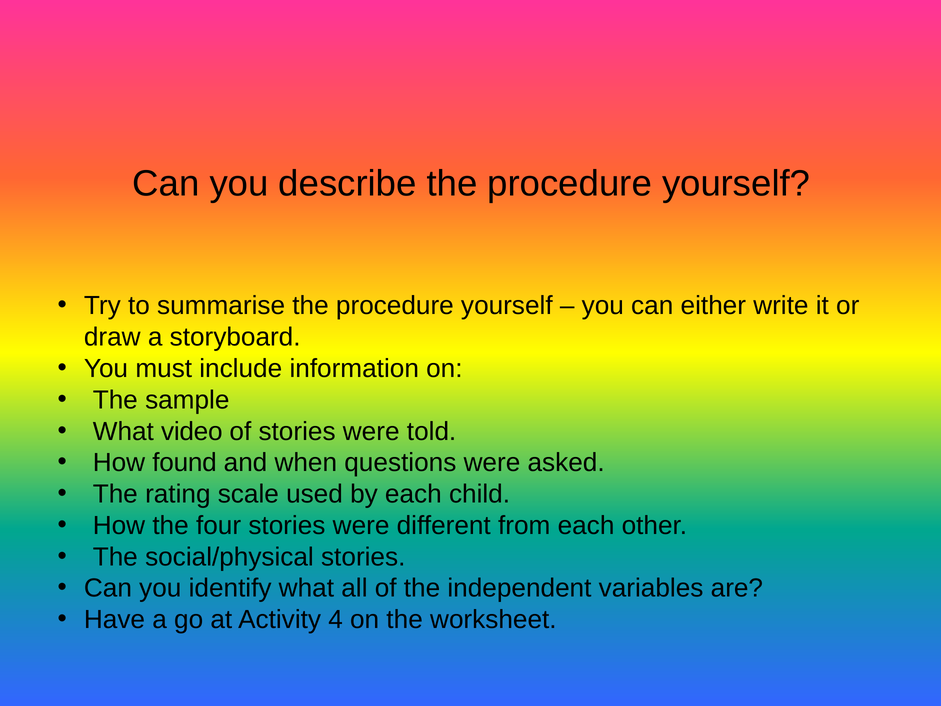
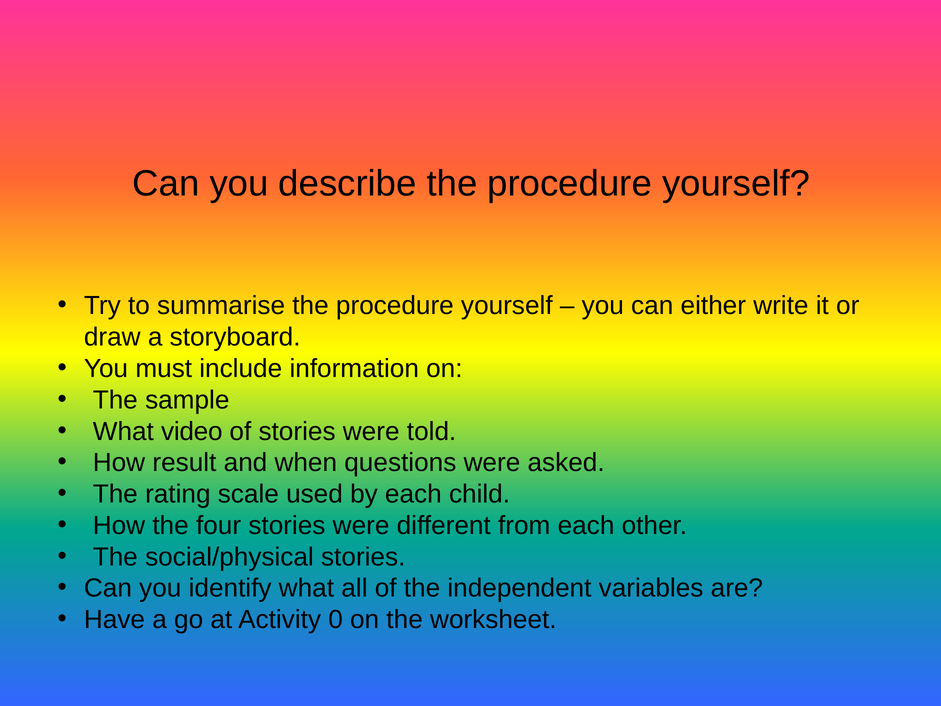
found: found -> result (184, 463)
4: 4 -> 0 (336, 620)
